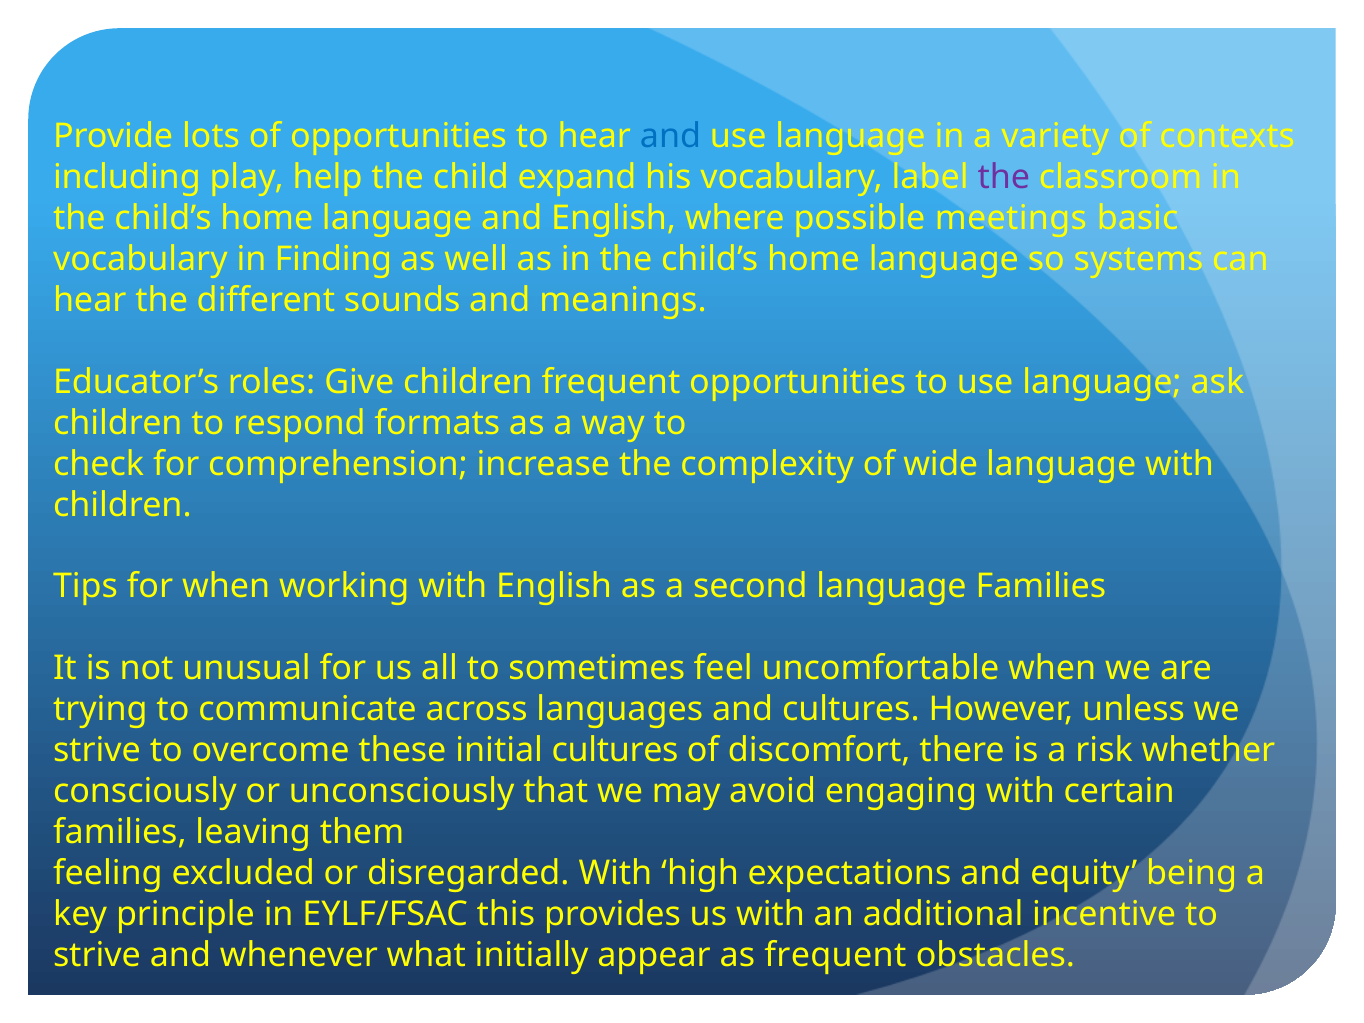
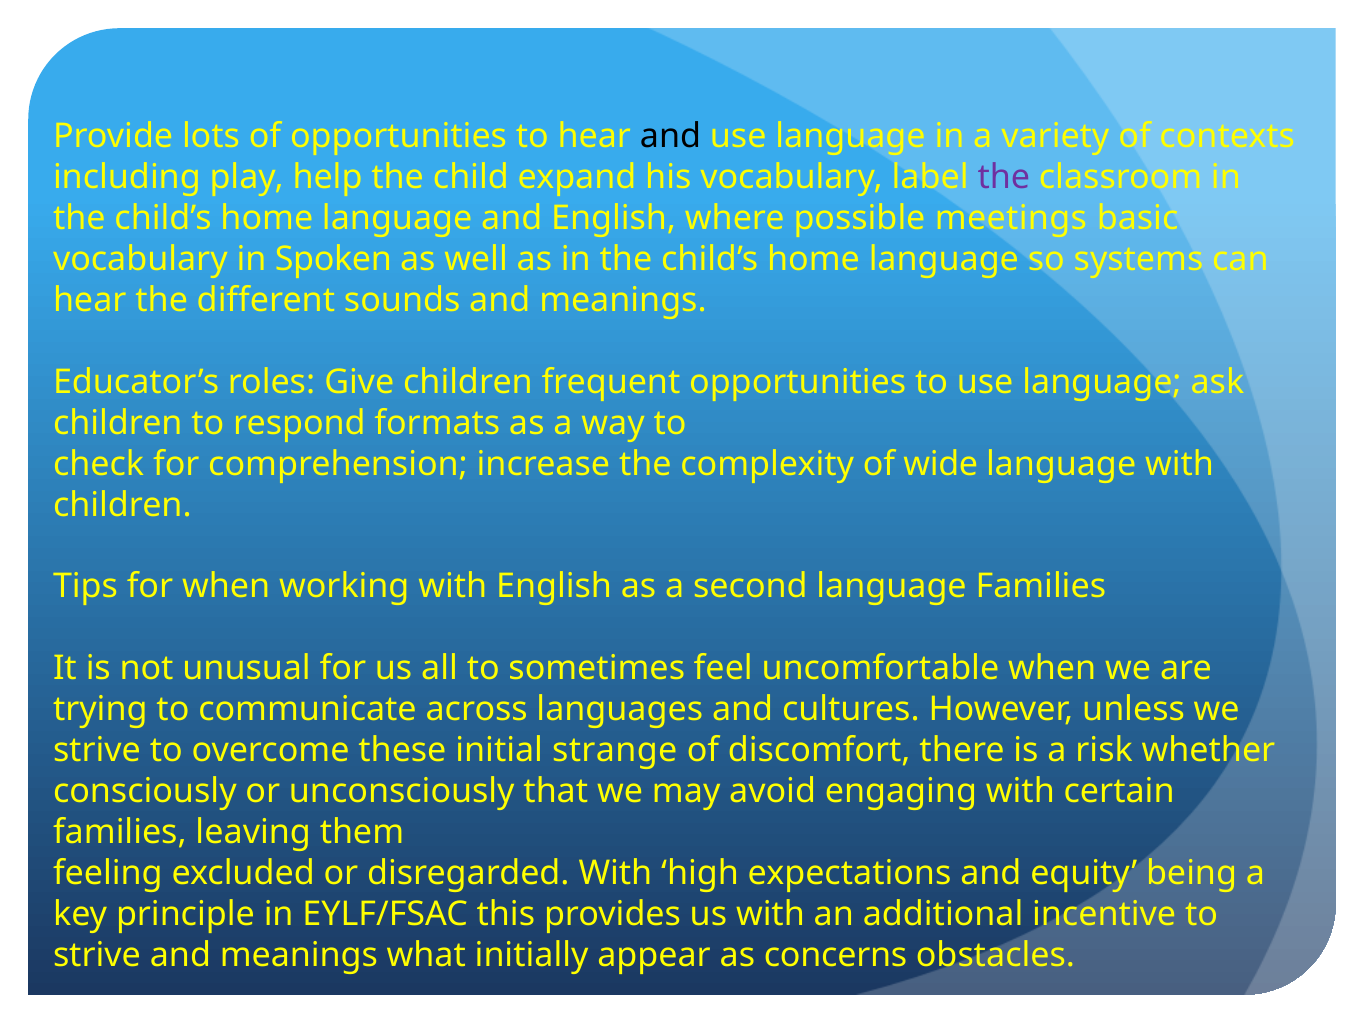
and colour: blue -> black (670, 137)
Finding: Finding -> Spoken (333, 259)
initial cultures: cultures -> strange (615, 750)
strive and whenever: whenever -> meanings (299, 955)
as frequent: frequent -> concerns (836, 955)
